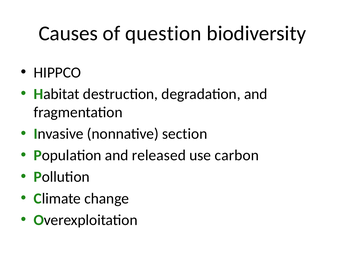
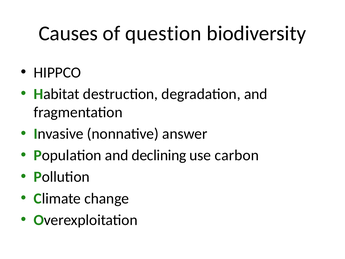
section: section -> answer (185, 134)
released: released -> declining (159, 155)
